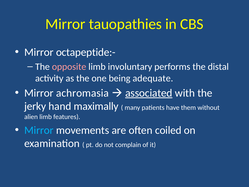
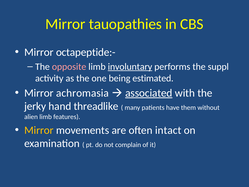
involuntary underline: none -> present (130, 67)
distal: distal -> suppl (218, 67)
adequate: adequate -> estimated (153, 78)
maximally: maximally -> threadlike (96, 106)
Mirror colour: light blue -> yellow (39, 130)
coiled: coiled -> intact (168, 130)
